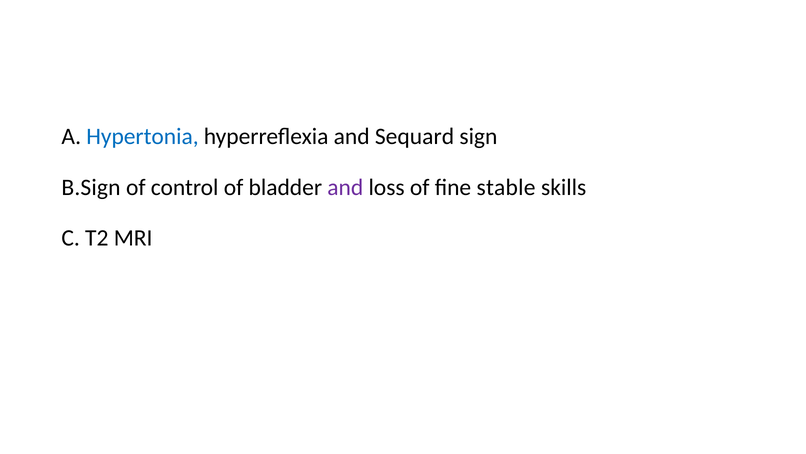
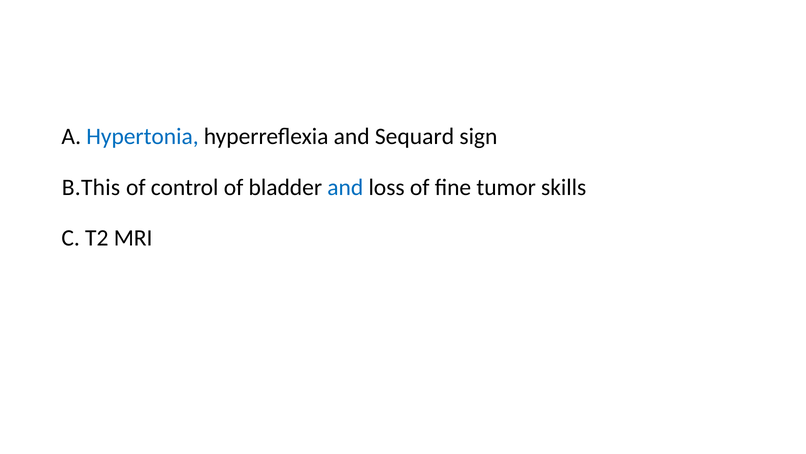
B.Sign: B.Sign -> B.This (91, 187)
and colour: purple -> blue (345, 187)
stable: stable -> tumor (506, 187)
